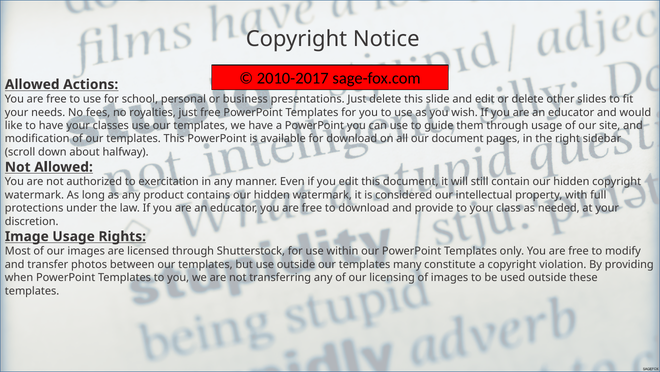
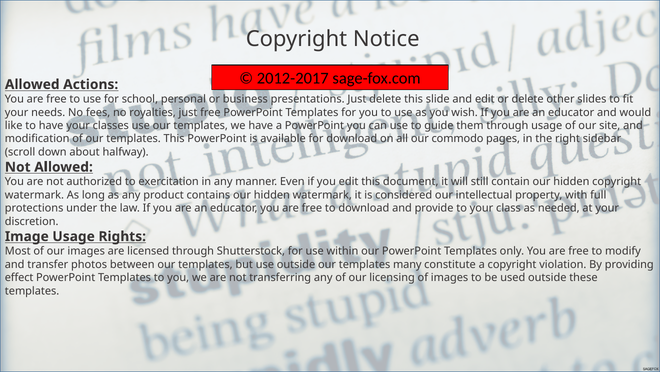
2010-2017: 2010-2017 -> 2012-2017 (293, 78)
our document: document -> commodo (458, 139)
when: when -> effect (19, 277)
